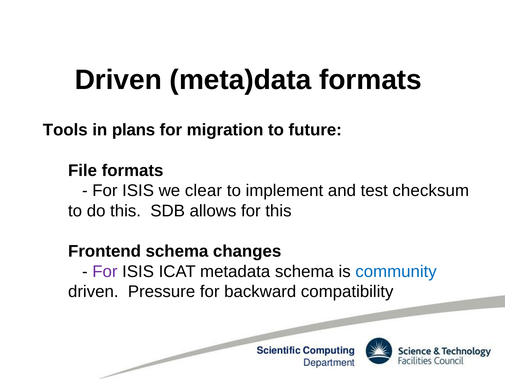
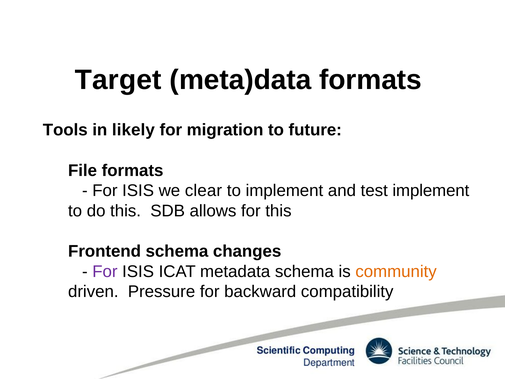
Driven: Driven -> Target (118, 80)
plans: plans -> likely (133, 130)
test checksum: checksum -> implement (431, 191)
community colour: blue -> orange (396, 271)
